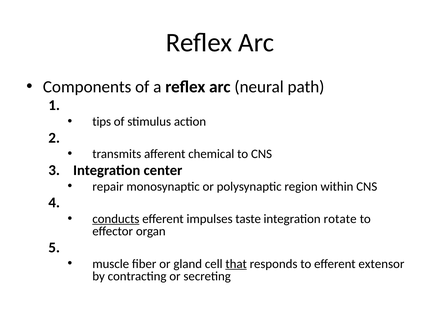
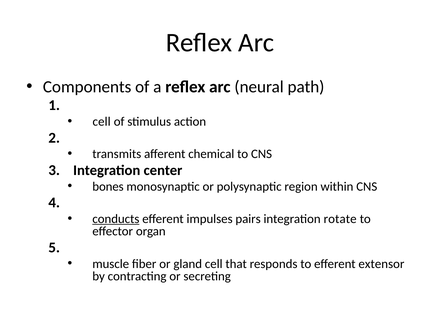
tips: tips -> cell (102, 122)
repair: repair -> bones (108, 186)
taste: taste -> pairs (248, 219)
that underline: present -> none (236, 264)
